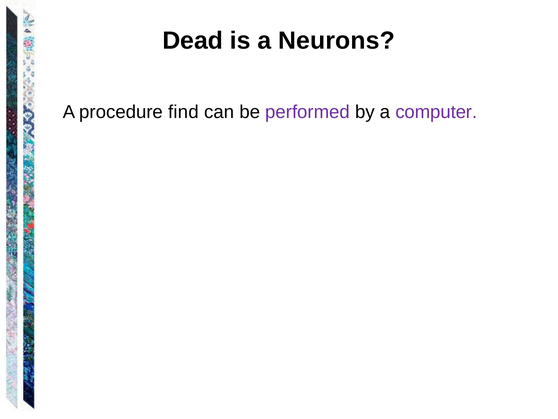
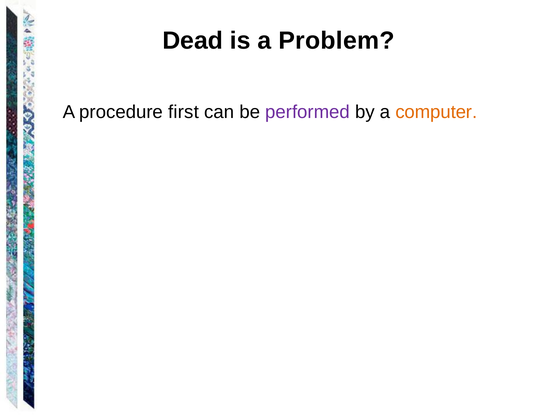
Neurons: Neurons -> Problem (337, 41)
find: find -> first (184, 112)
computer colour: purple -> orange (436, 112)
